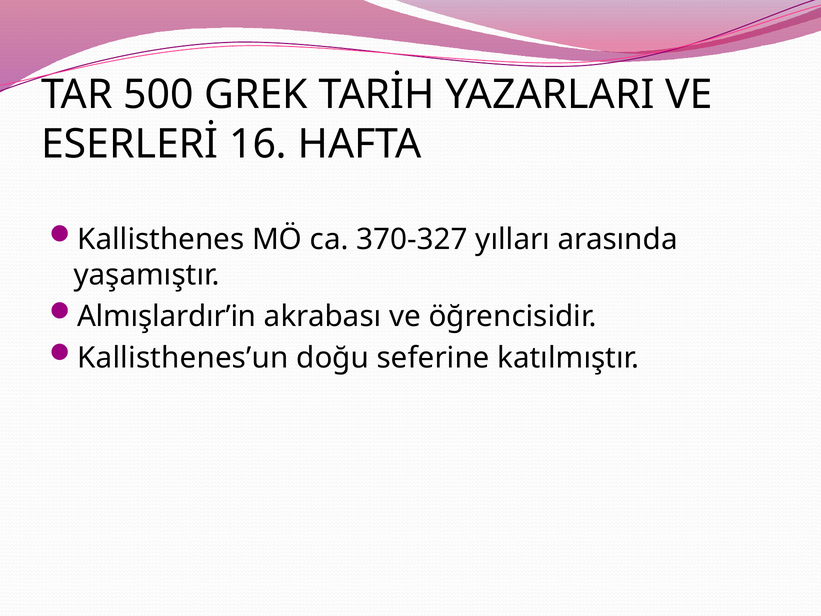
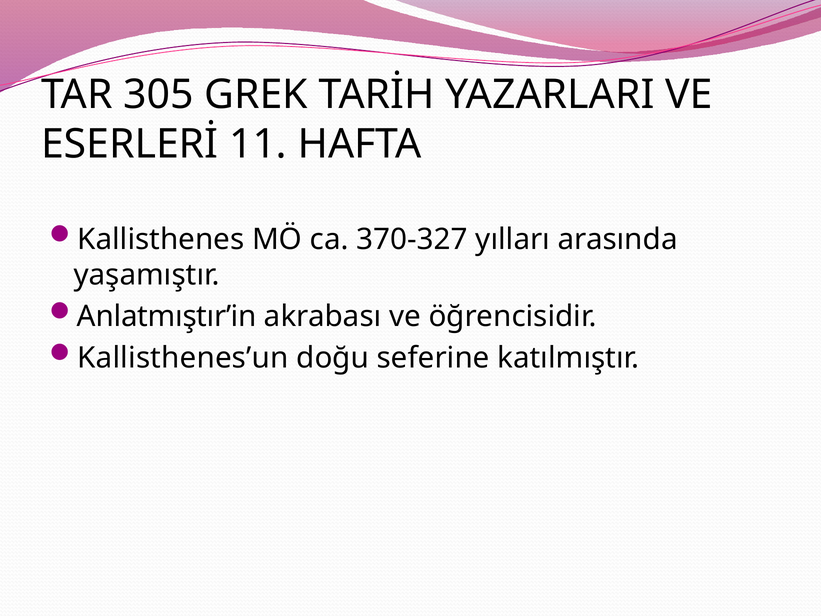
500: 500 -> 305 (159, 95)
16: 16 -> 11 (258, 144)
Almışlardır’in: Almışlardır’in -> Anlatmıştır’in (167, 316)
